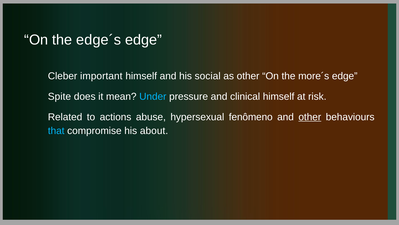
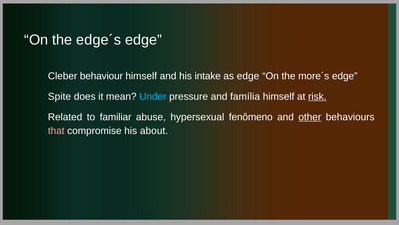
important: important -> behaviour (101, 76)
social: social -> intake (208, 76)
as other: other -> edge (248, 76)
clinical: clinical -> família (245, 96)
risk underline: none -> present (317, 96)
actions: actions -> familiar (116, 117)
that colour: light blue -> pink (56, 130)
